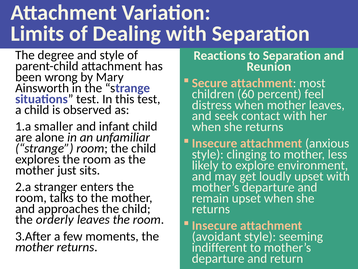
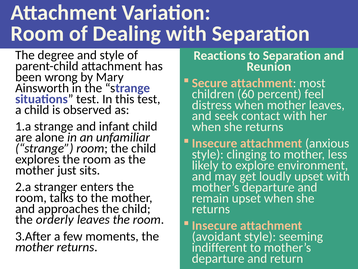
Limits: Limits -> Room (37, 34)
smaller: smaller -> strange (54, 126)
